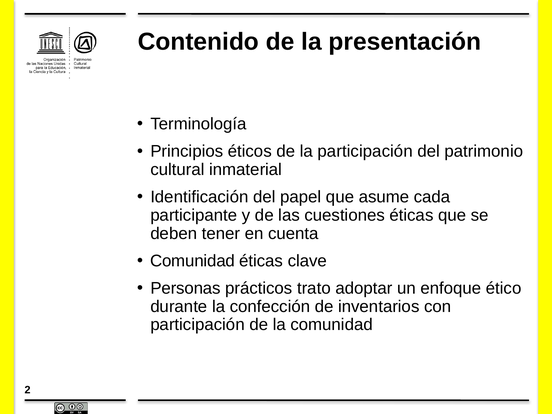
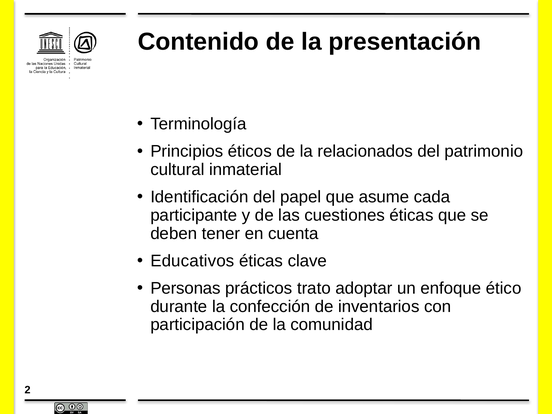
la participación: participación -> relacionados (365, 151)
Comunidad: Comunidad -> Educativos (192, 261)
